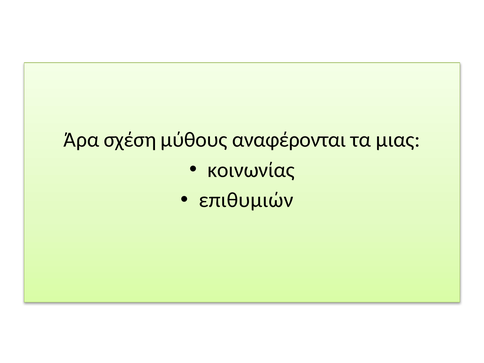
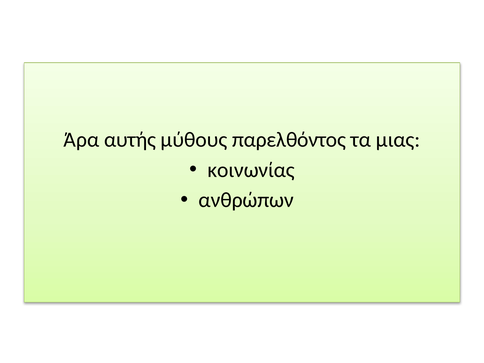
σχέση: σχέση -> αυτής (130, 140)
αναφέρονται: αναφέρονται -> παρελθόντος (289, 140)
επιθυμιών: επιθυμιών -> ανθρώπων (246, 200)
